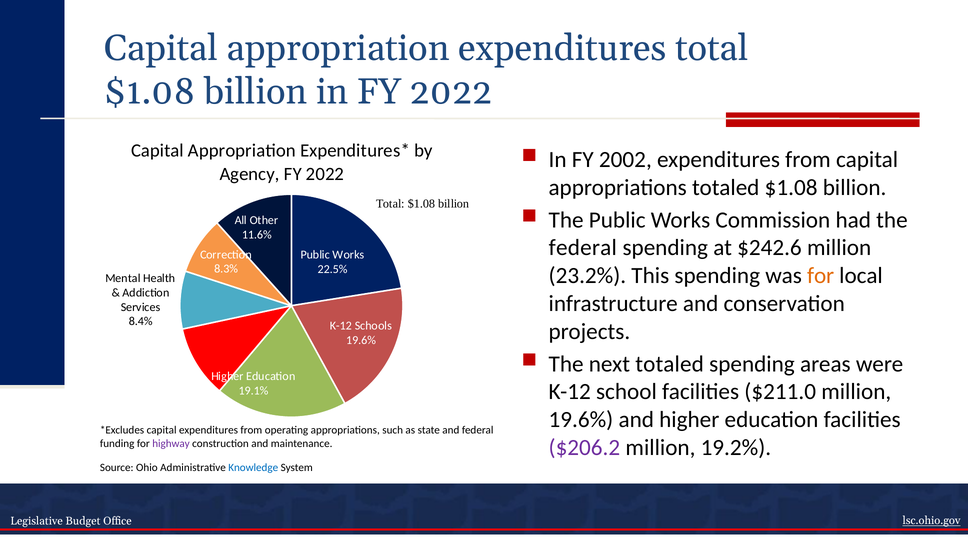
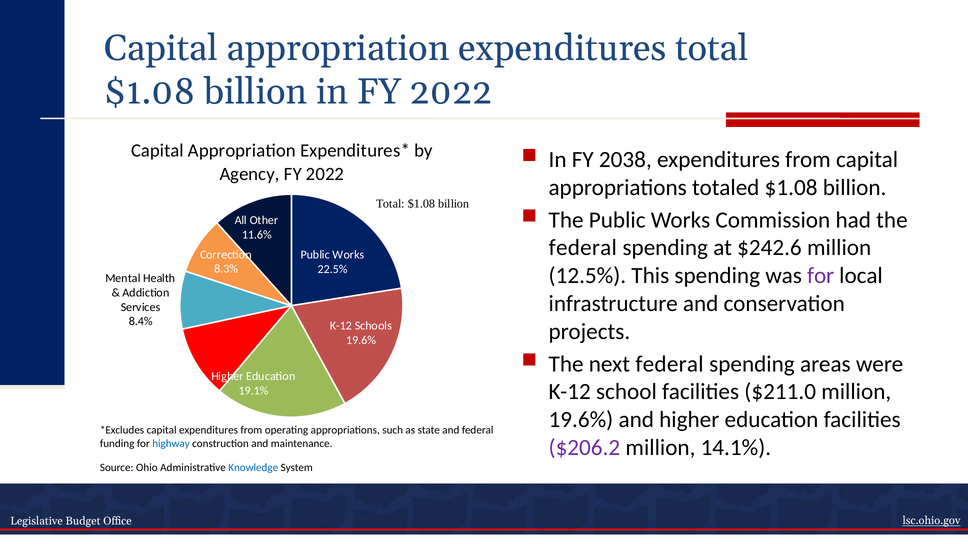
2002: 2002 -> 2038 (625, 160)
23.2%: 23.2% -> 12.5% (587, 276)
for colour: orange -> purple (821, 276)
next totaled: totaled -> federal (670, 364)
19.2%: 19.2% -> 14.1% (736, 448)
highway colour: purple -> blue (171, 444)
